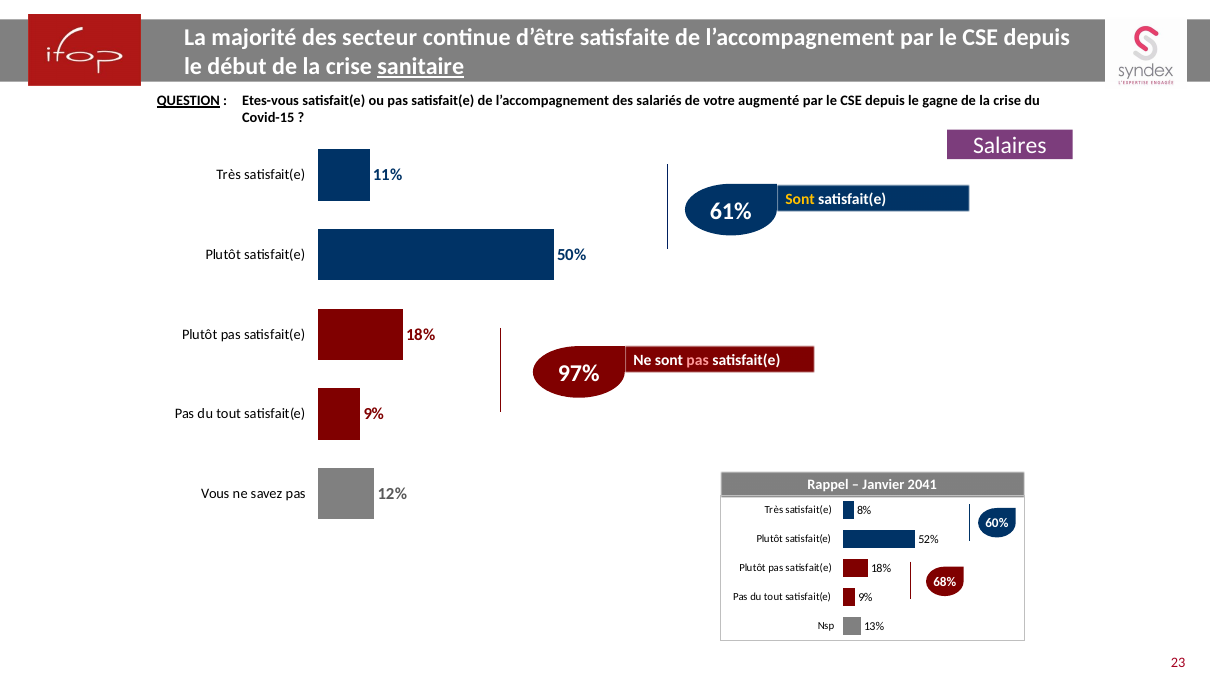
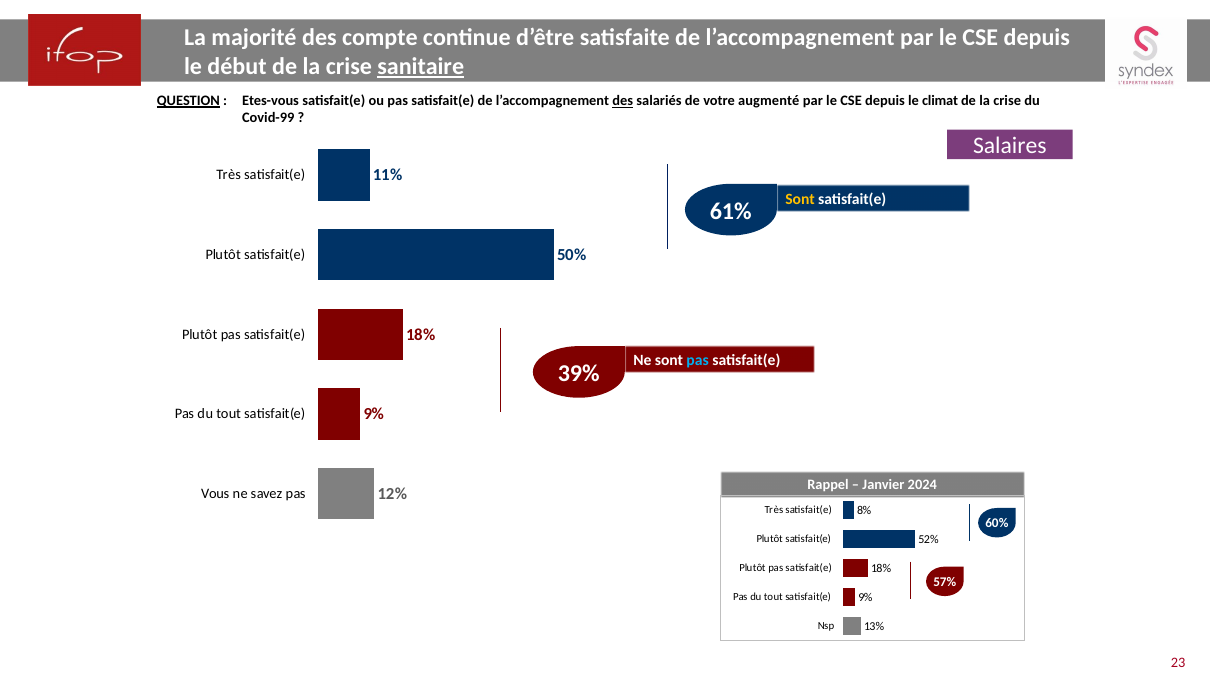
secteur: secteur -> compte (380, 38)
des underline: none -> present (623, 101)
gagne: gagne -> climat (940, 101)
Covid-15: Covid-15 -> Covid-99 (268, 118)
pas colour: pink -> light blue (698, 360)
97%: 97% -> 39% (579, 373)
2041: 2041 -> 2024 (922, 485)
68%: 68% -> 57% (945, 582)
